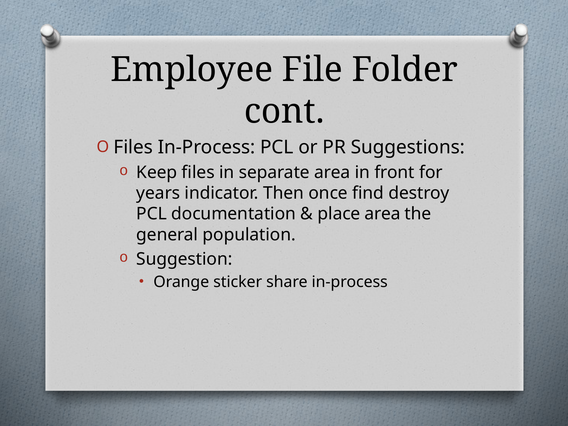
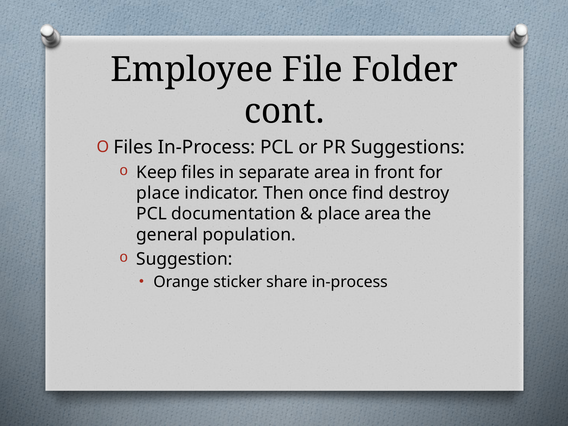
years: years -> place (158, 193)
